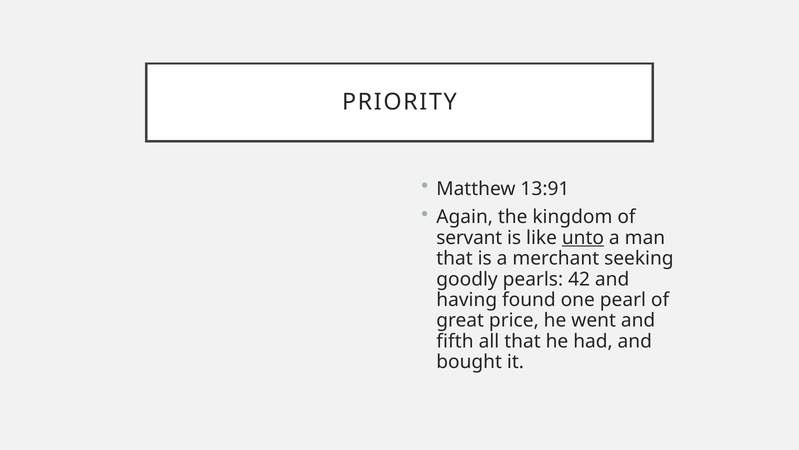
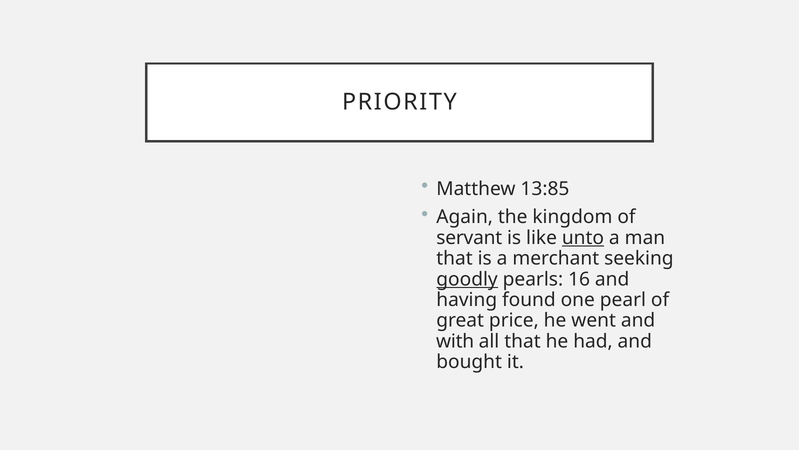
13:91: 13:91 -> 13:85 (545, 189)
goodly underline: none -> present (467, 279)
42: 42 -> 16 (579, 279)
fifth: fifth -> with (455, 341)
